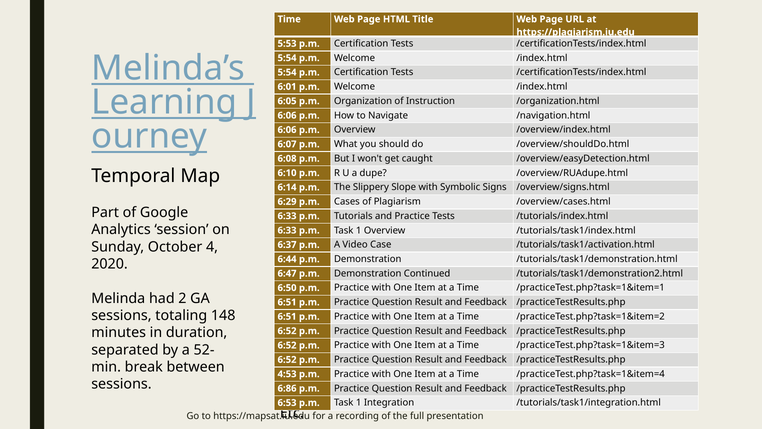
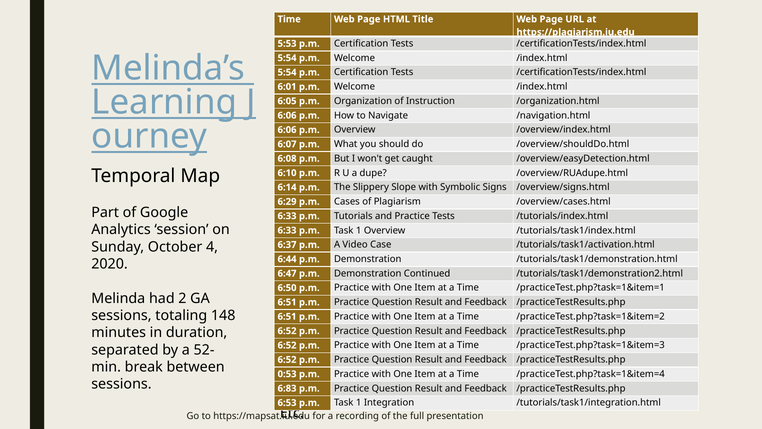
4:53: 4:53 -> 0:53 (287, 374)
6:86: 6:86 -> 6:83 (287, 388)
